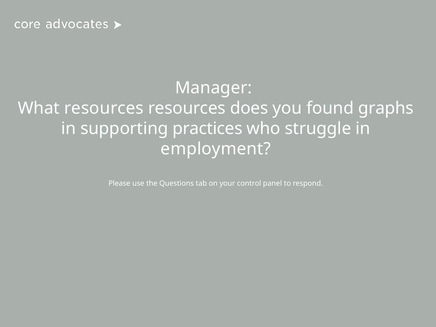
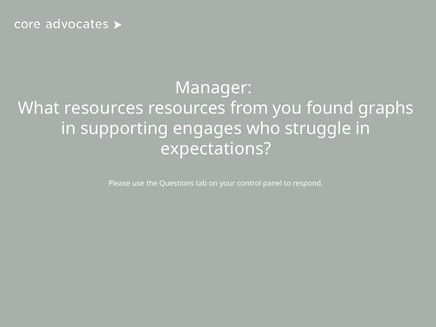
does: does -> from (249, 108)
practices: practices -> engages (207, 129)
employment: employment -> expectations (216, 149)
